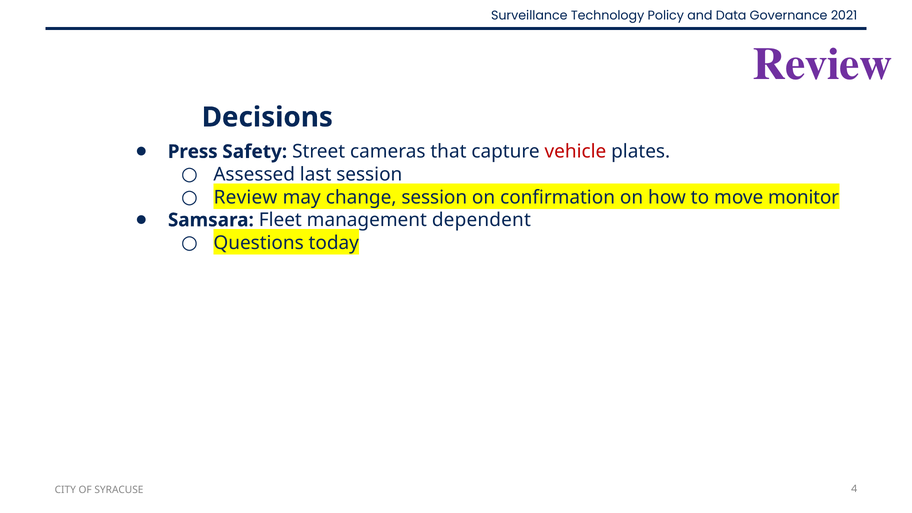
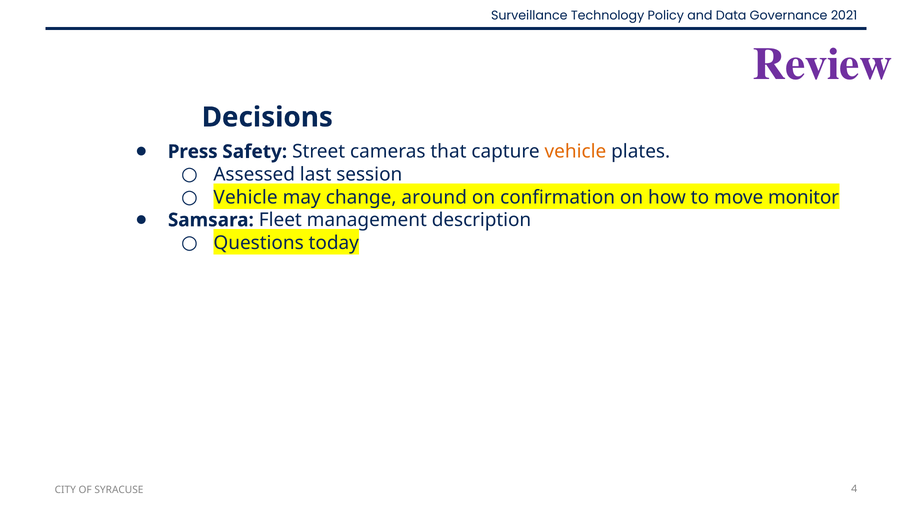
vehicle colour: red -> orange (575, 152)
Review: Review -> Vehicle (246, 197)
change session: session -> around (434, 197)
dependent: dependent -> description (482, 220)
